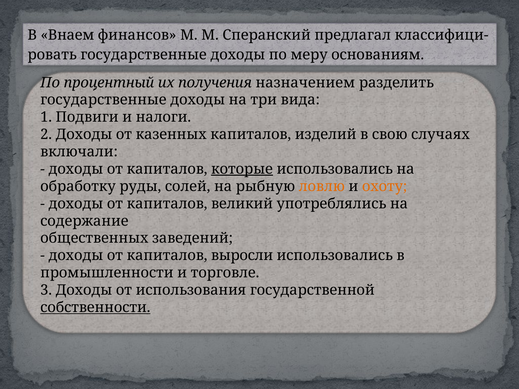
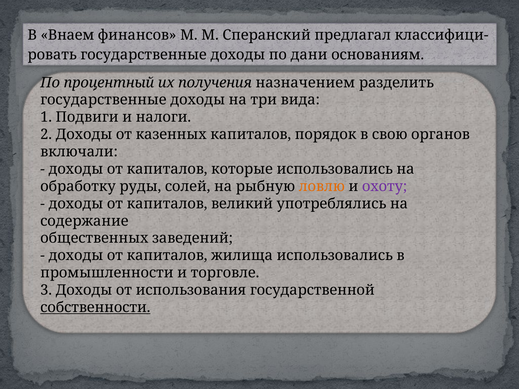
меру: меру -> дани (309, 55)
изделий: изделий -> порядок (326, 135)
случаях: случаях -> органов (441, 135)
которые underline: present -> none (242, 169)
охоту colour: orange -> purple (385, 186)
выросли: выросли -> жилища (242, 256)
